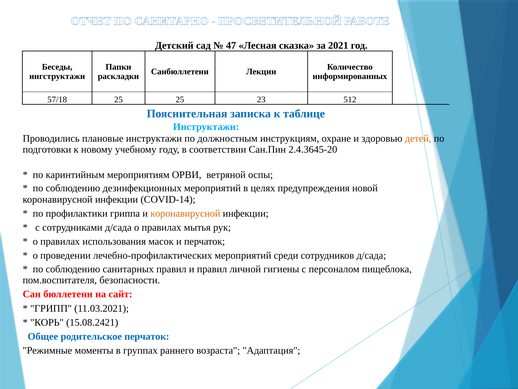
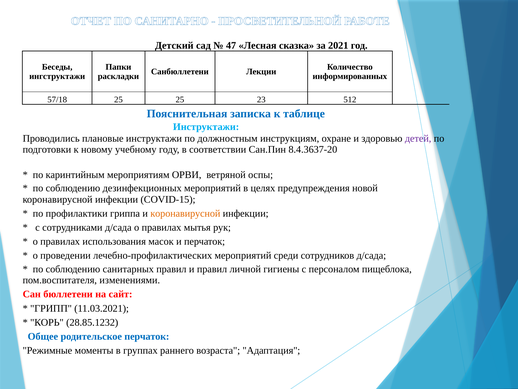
детей colour: orange -> purple (418, 138)
2.4.3645-20: 2.4.3645-20 -> 8.4.3637-20 (313, 149)
COVID-14: COVID-14 -> COVID-15 (168, 199)
безопасности: безопасности -> изменениями (130, 280)
15.08.2421: 15.08.2421 -> 28.85.1232 (92, 322)
